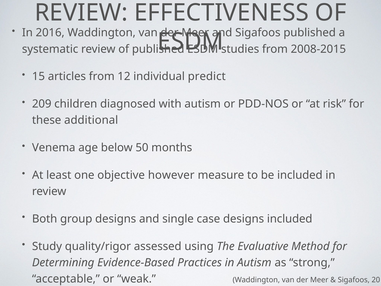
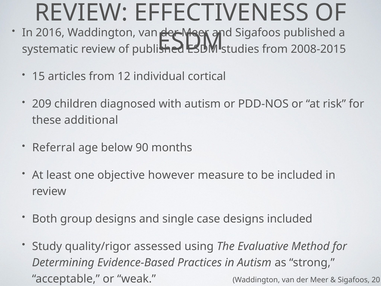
predict: predict -> cortical (207, 76)
Venema: Venema -> Referral (54, 148)
50: 50 -> 90 (142, 148)
